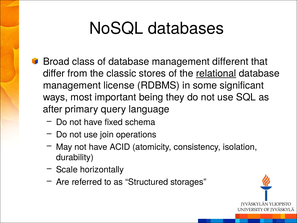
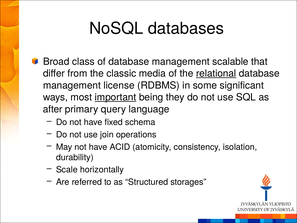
different: different -> scalable (230, 61)
stores: stores -> media (152, 73)
important underline: none -> present (115, 97)
